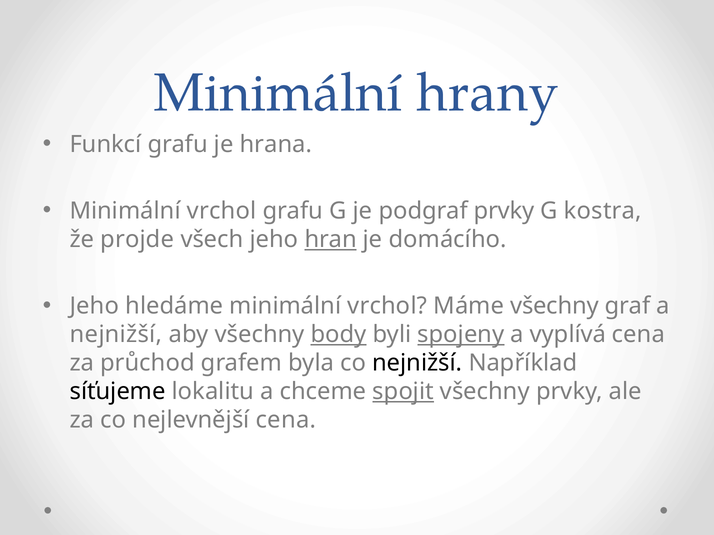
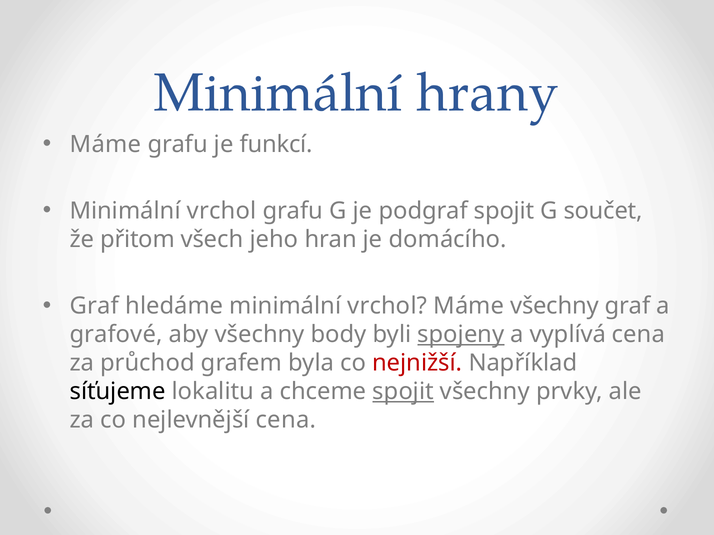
Funkcí: Funkcí -> Máme (105, 144)
hrana: hrana -> funkcí (276, 144)
podgraf prvky: prvky -> spojit (504, 211)
kostra: kostra -> součet (603, 211)
projde: projde -> přitom (137, 240)
hran underline: present -> none (331, 240)
Jeho: Jeho -> Graf (94, 306)
nejnižší: nejnižší -> grafové (116, 335)
body underline: present -> none (339, 335)
nejnižší colour: black -> red (417, 363)
